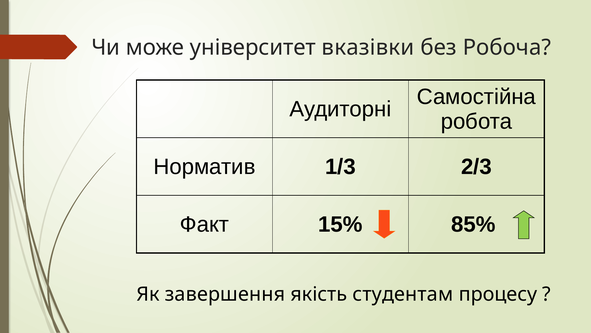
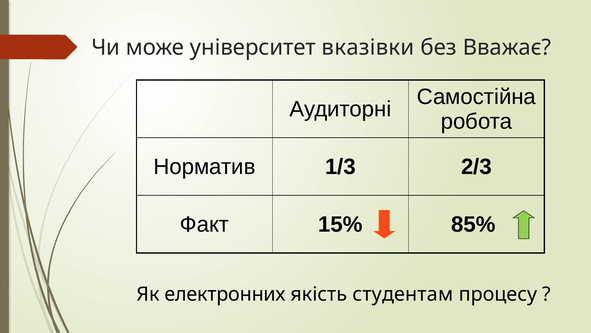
Робоча: Робоча -> Вважає (507, 47)
завершення: завершення -> електронних (225, 294)
